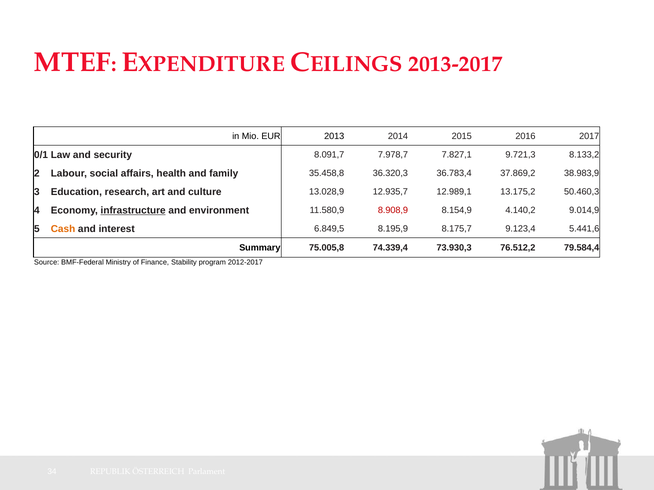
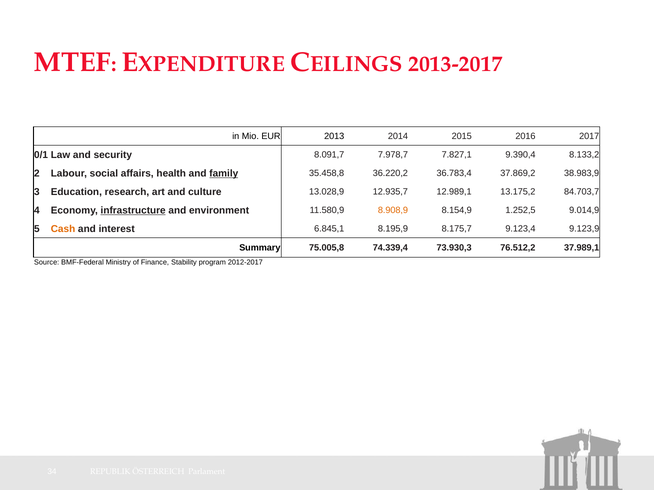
9.721,3: 9.721,3 -> 9.390,4 (520, 155)
family underline: none -> present (224, 174)
36.320,3: 36.320,3 -> 36.220,2 (390, 174)
50.460,3: 50.460,3 -> 84.703,7 (582, 192)
8.908,9 colour: red -> orange (393, 211)
4.140,2: 4.140,2 -> 1.252,5 (520, 211)
6.849,5: 6.849,5 -> 6.845,1 (329, 229)
5.441,6: 5.441,6 -> 9.123,9 (584, 229)
79.584,4: 79.584,4 -> 37.989,1 (582, 248)
